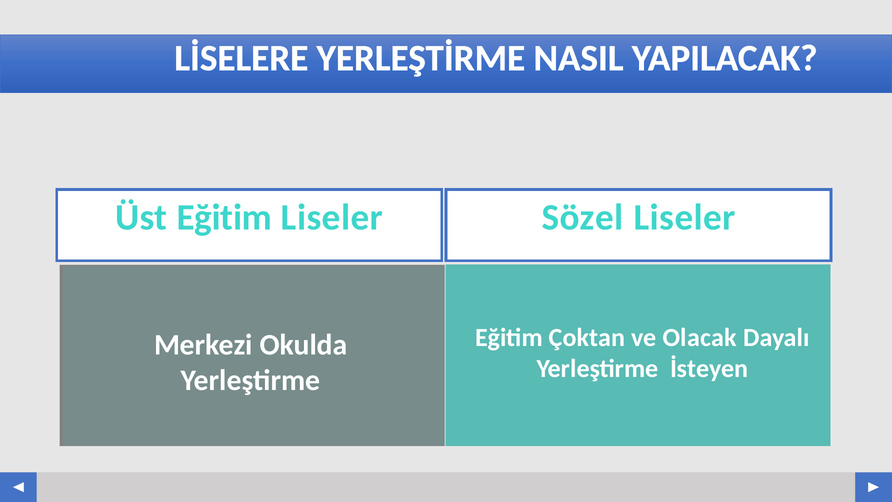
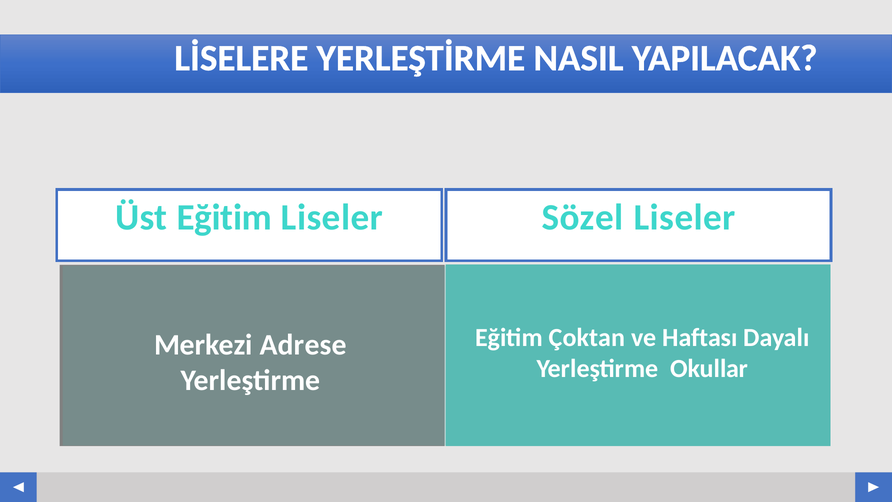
Olacak: Olacak -> Haftası (700, 337)
Okulda: Okulda -> Adrese (303, 345)
İsteyen: İsteyen -> Okullar (709, 369)
